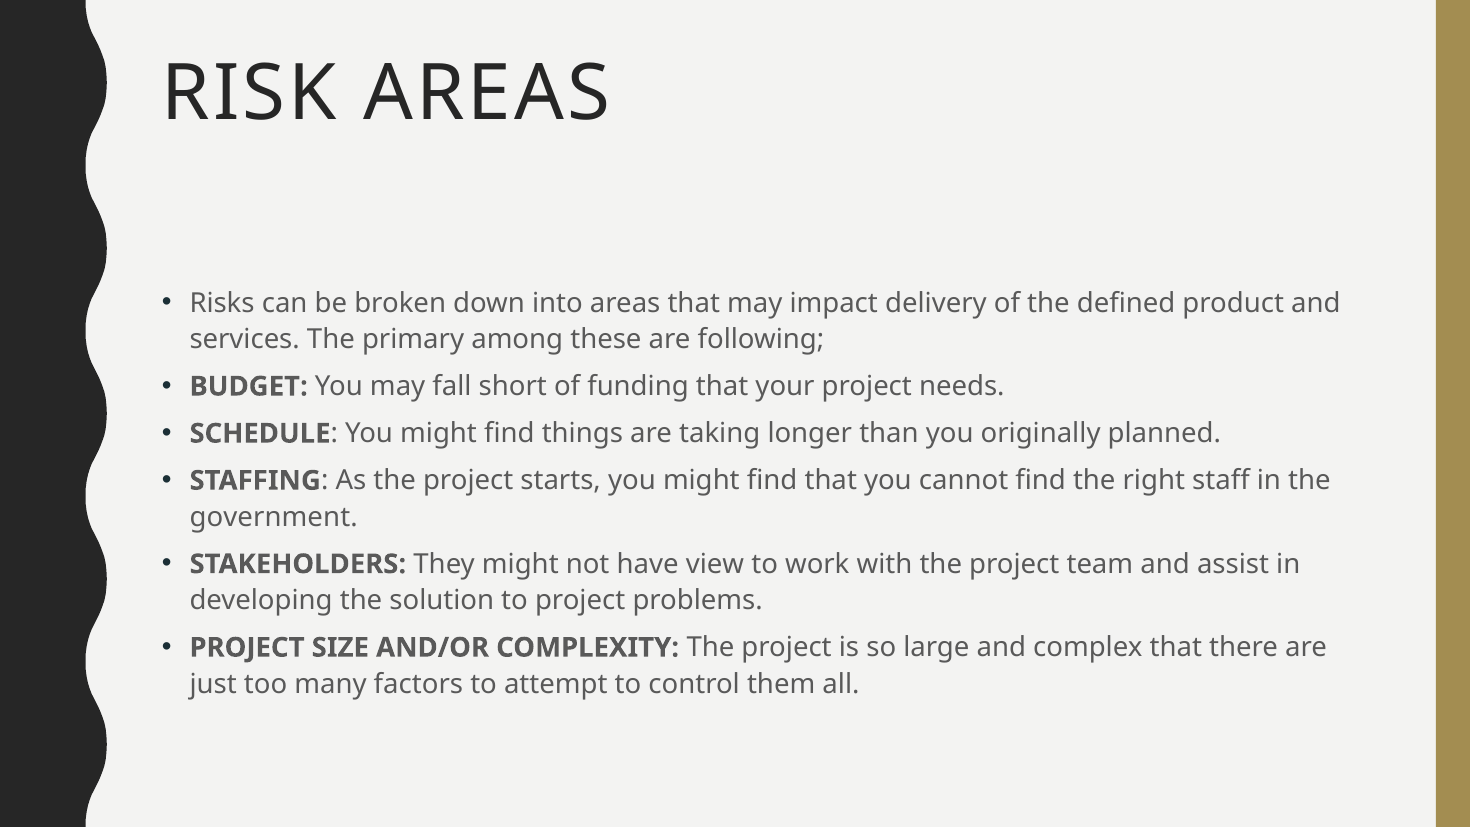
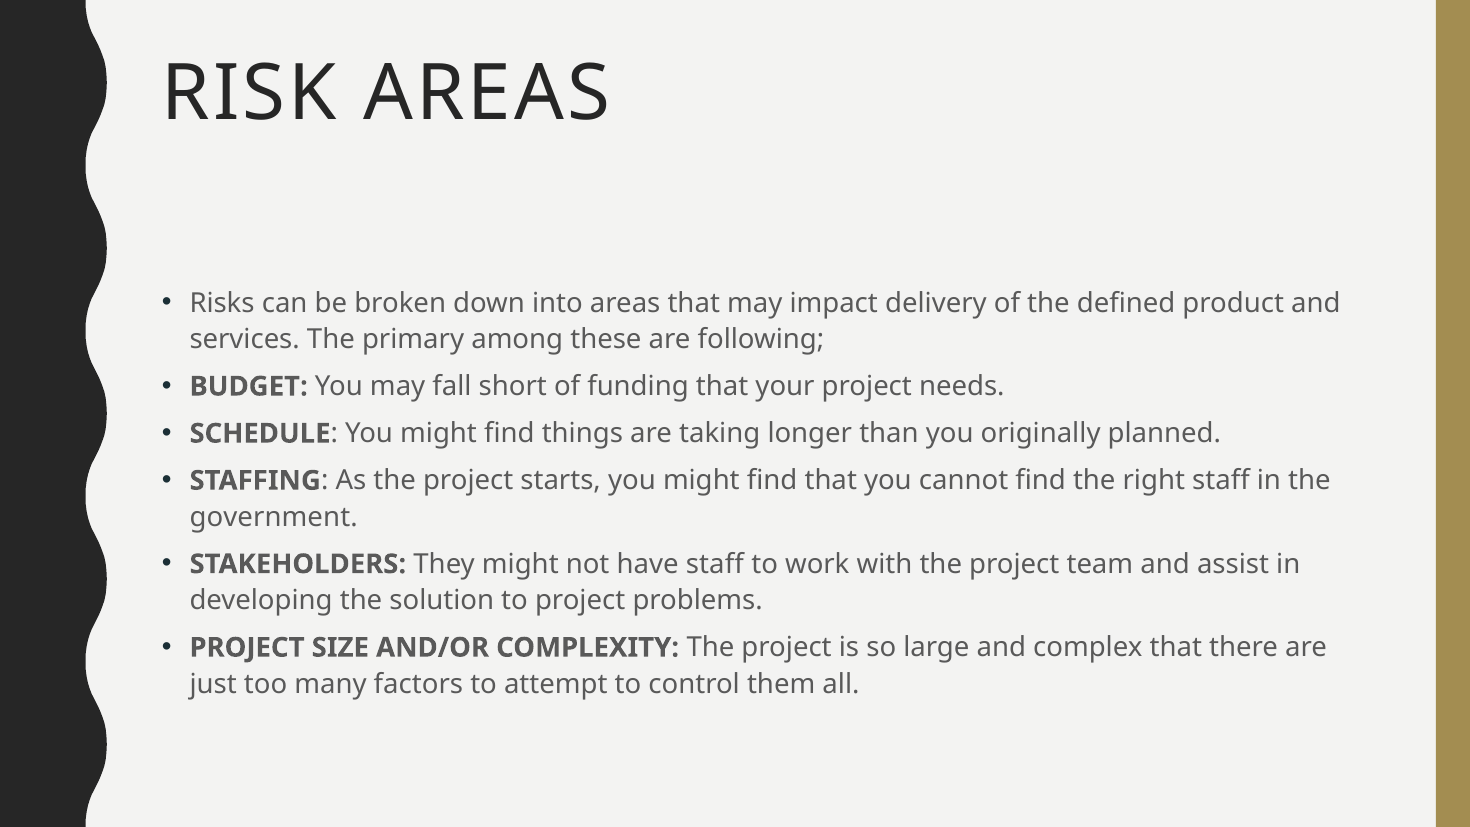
have view: view -> staff (715, 564)
